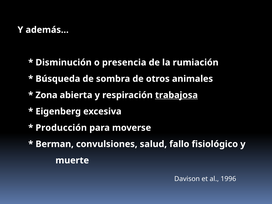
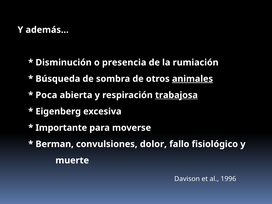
animales underline: none -> present (192, 79)
Zona: Zona -> Poca (46, 95)
Producción: Producción -> Importante (61, 128)
salud: salud -> dolor (153, 144)
